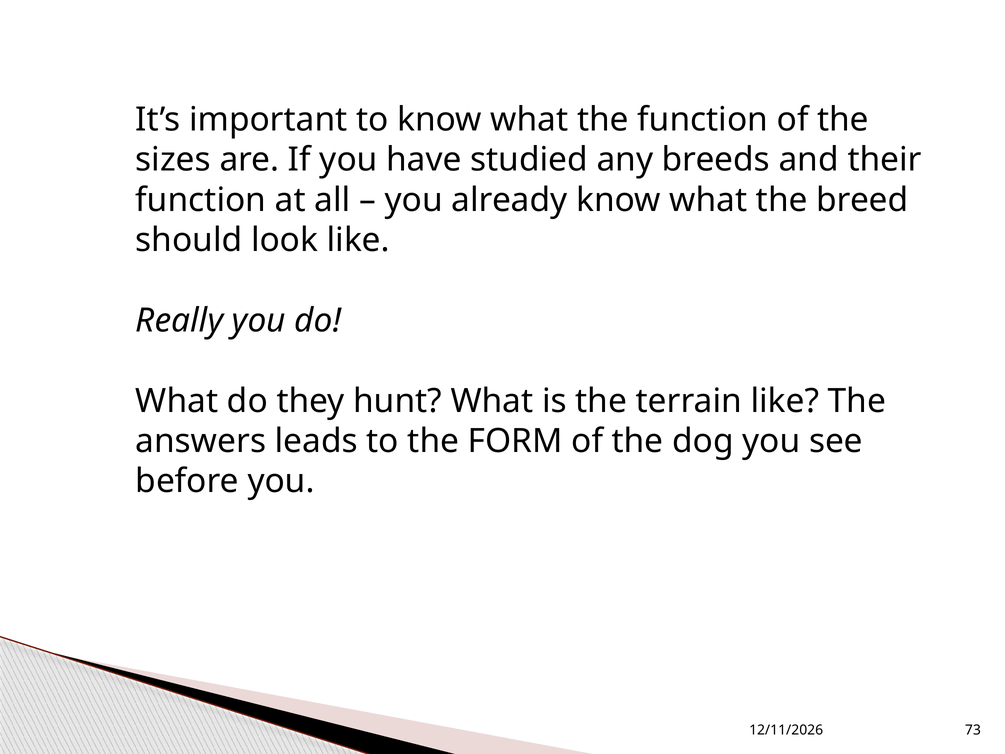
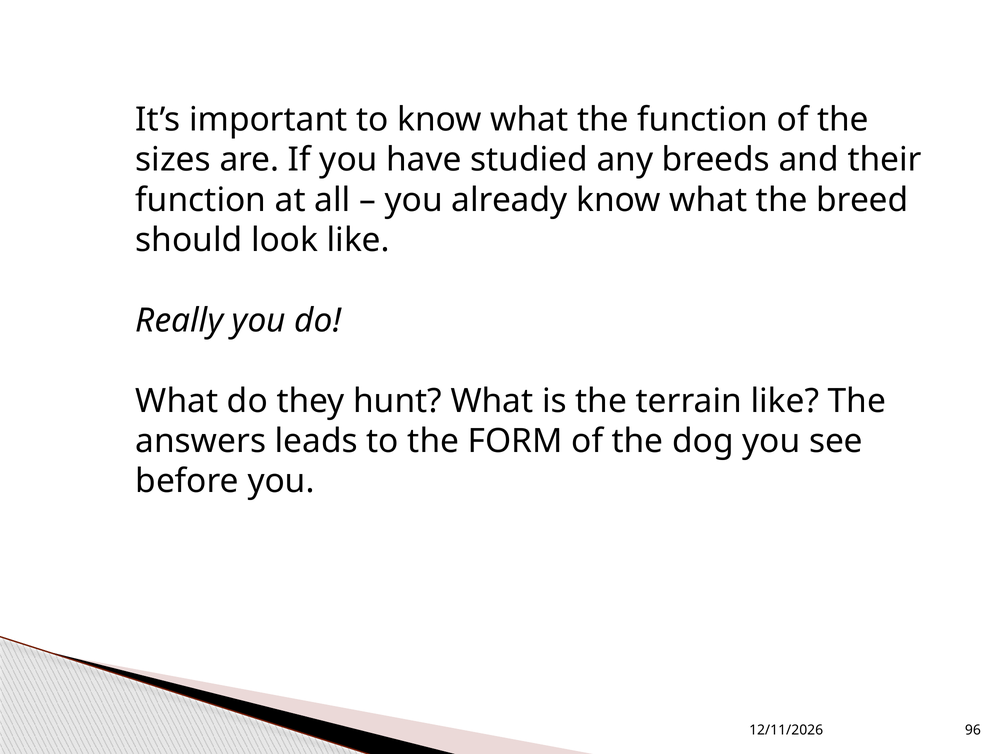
73: 73 -> 96 (973, 730)
